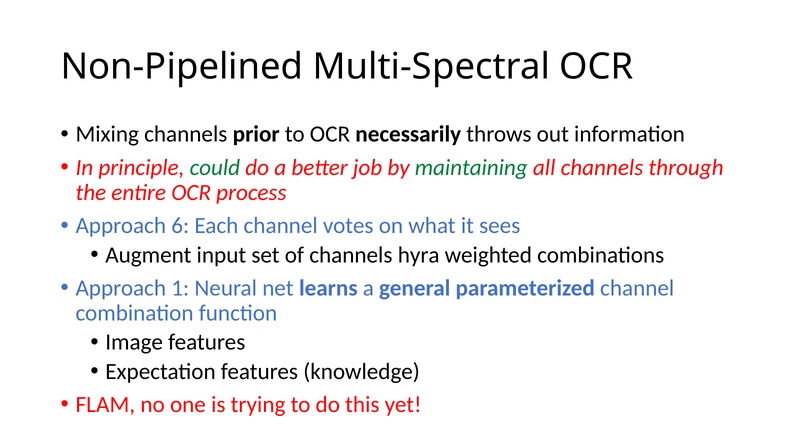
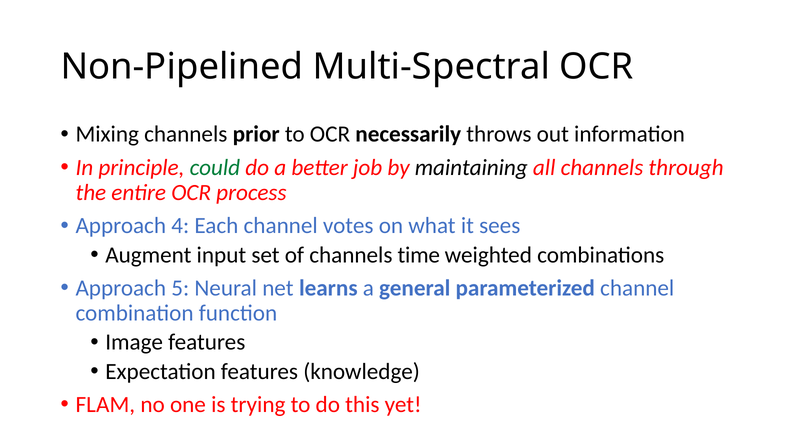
maintaining colour: green -> black (471, 168)
6: 6 -> 4 (180, 226)
hyra: hyra -> time (419, 255)
1: 1 -> 5 (180, 288)
